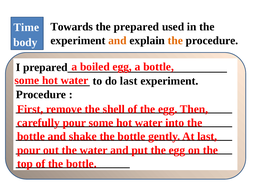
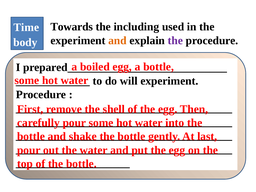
prepared: prepared -> including (136, 27)
the colour: orange -> purple (175, 40)
do last: last -> will (129, 81)
